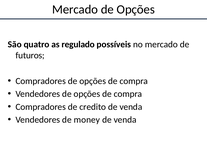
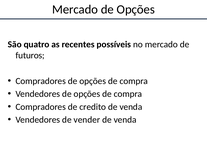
regulado: regulado -> recentes (78, 44)
money: money -> vender (87, 120)
